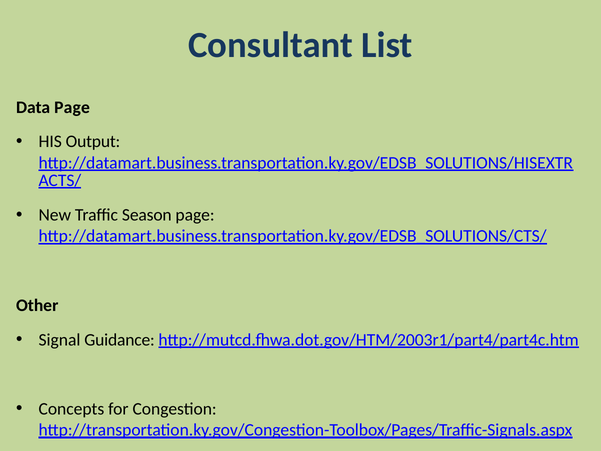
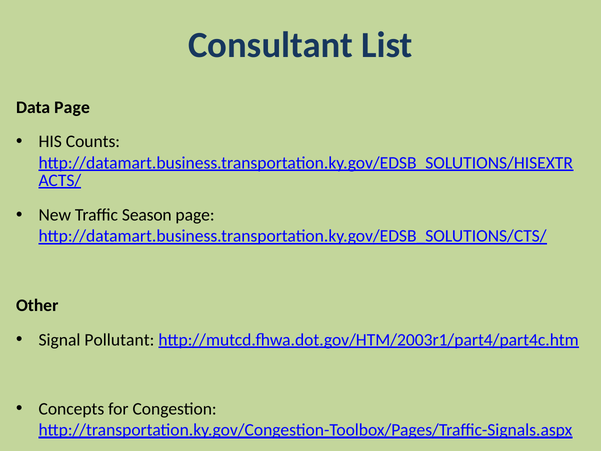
Output: Output -> Counts (93, 142)
Guidance: Guidance -> Pollutant (119, 340)
